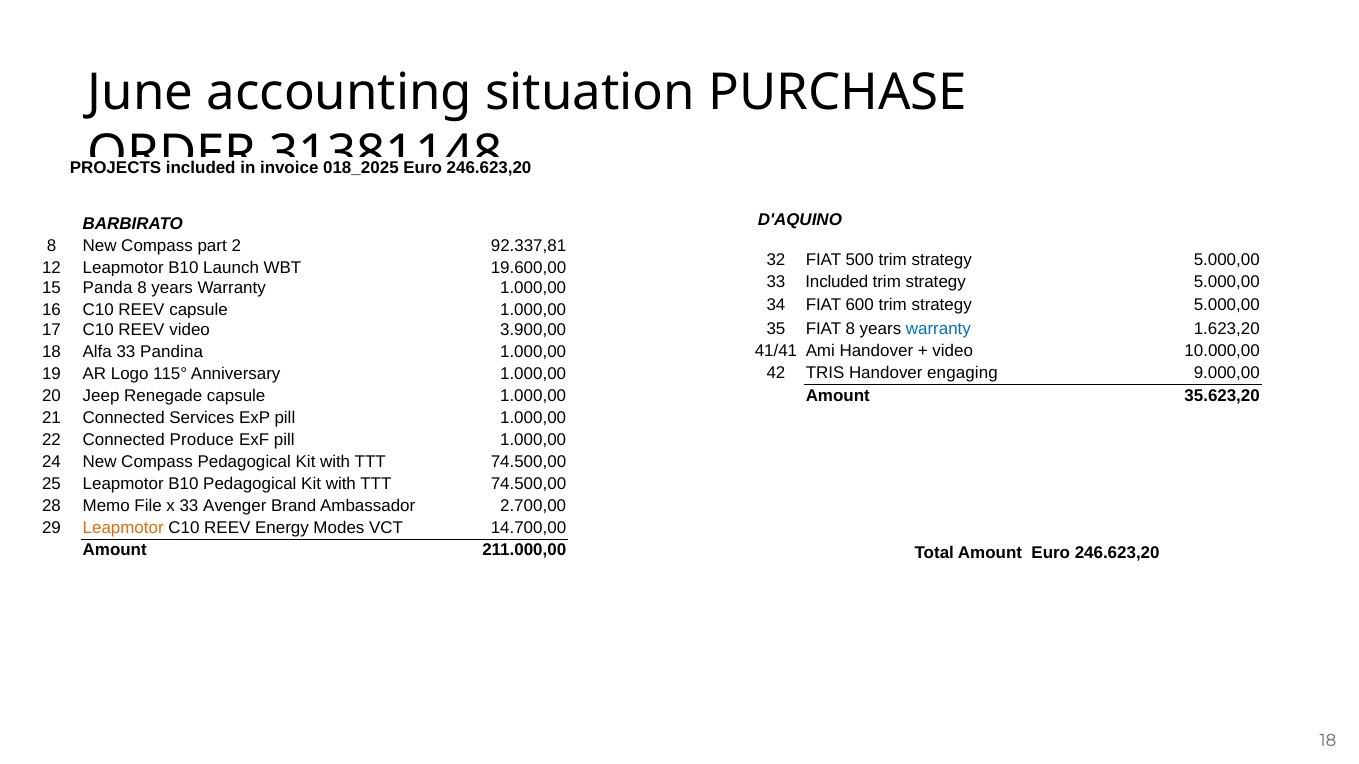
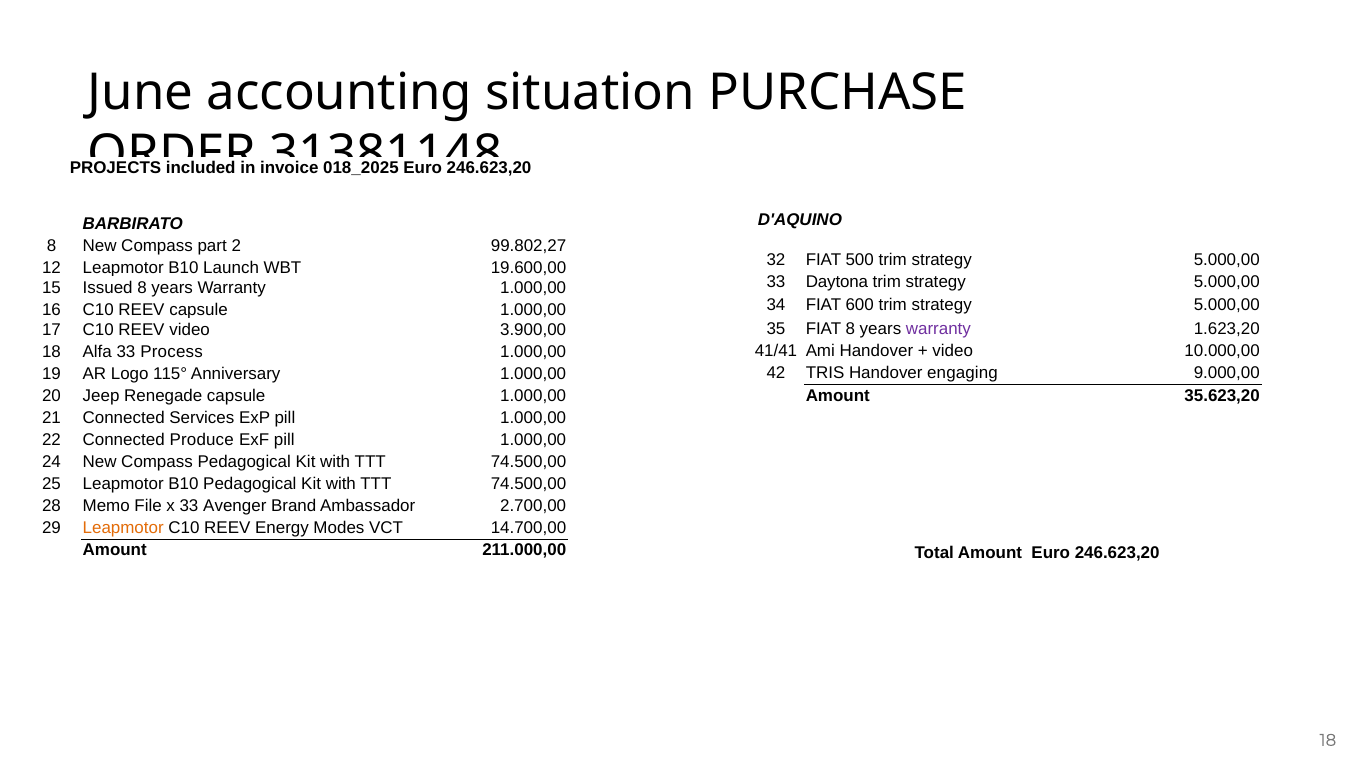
92.337,81: 92.337,81 -> 99.802,27 (529, 246)
33 Included: Included -> Daytona (837, 282)
Panda: Panda -> Issued (108, 288)
warranty colour: blue -> purple (938, 329)
Pandina: Pandina -> Process (172, 352)
